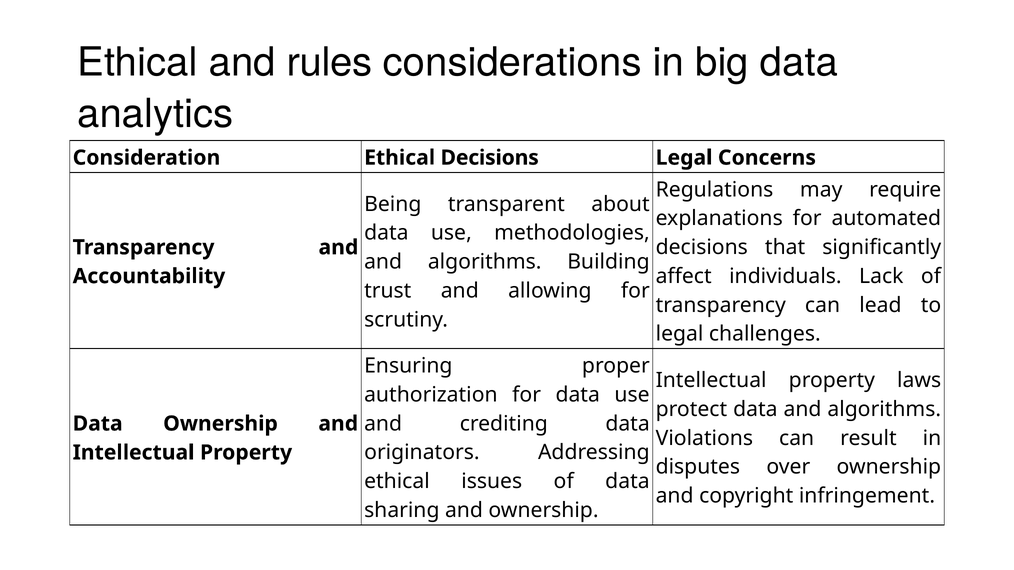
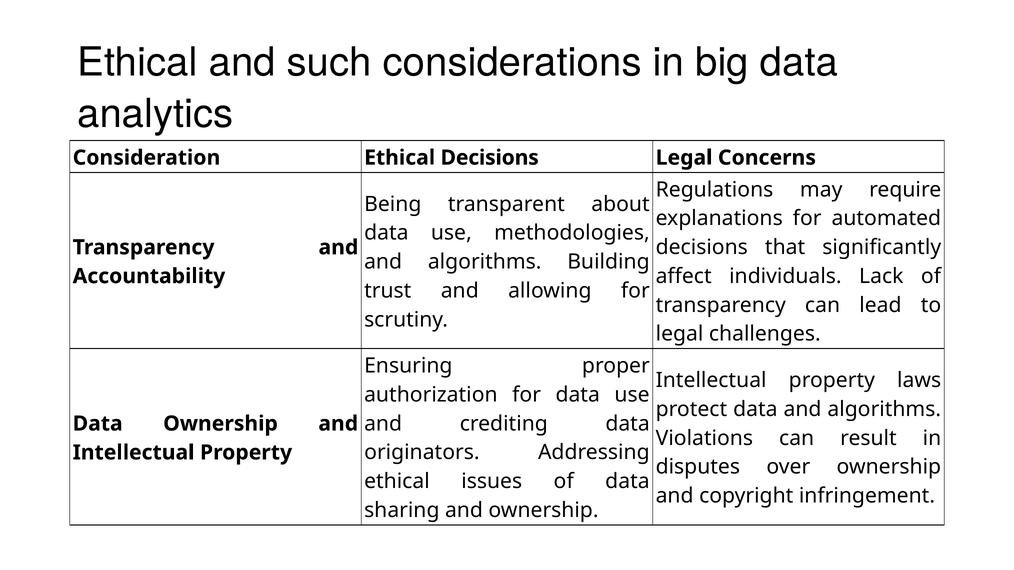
rules: rules -> such (329, 62)
